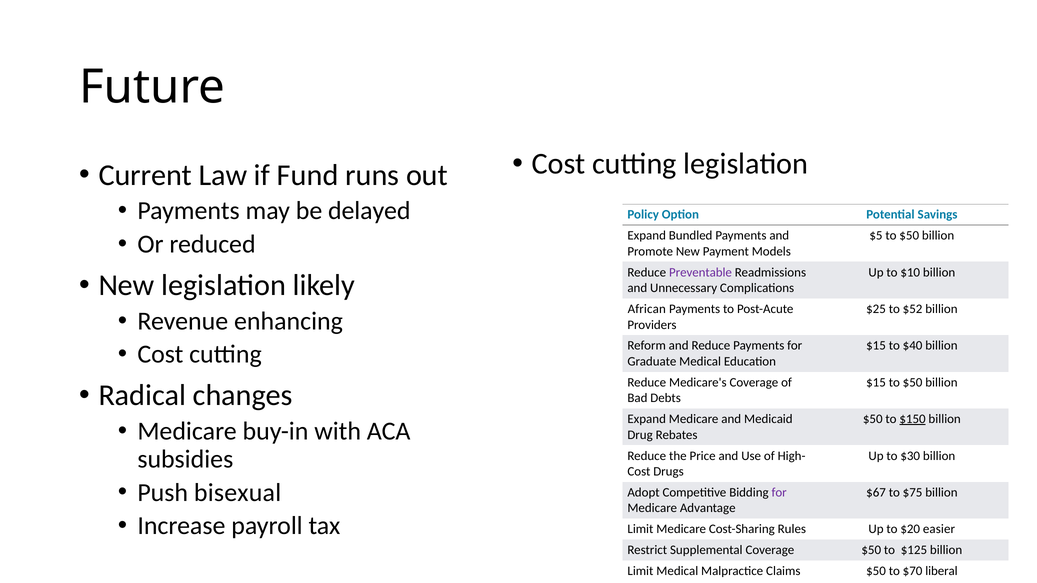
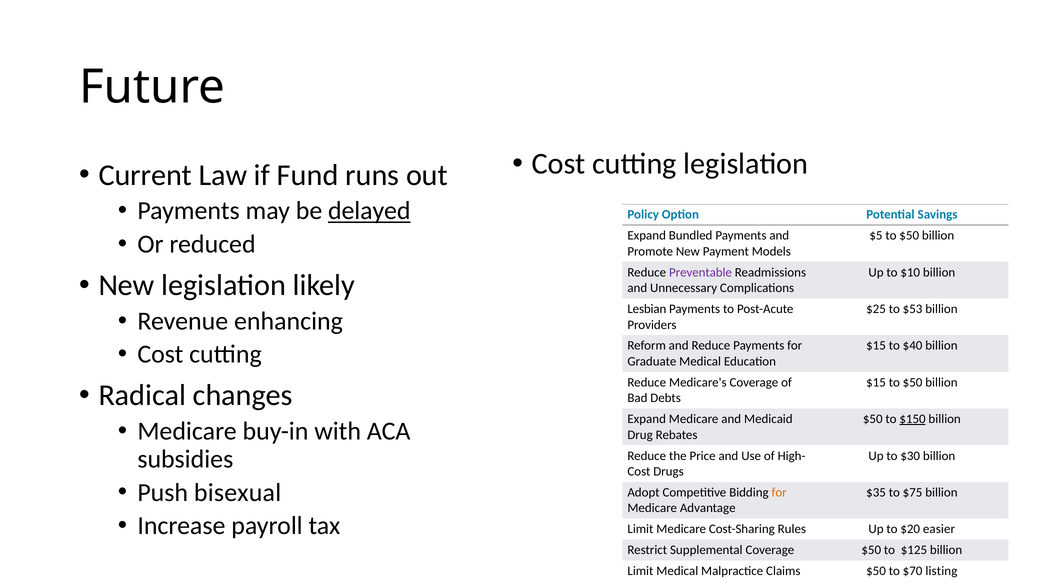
delayed underline: none -> present (369, 211)
African: African -> Lesbian (647, 309)
$52: $52 -> $53 (913, 309)
for colour: purple -> orange (779, 493)
$67: $67 -> $35 (876, 493)
liberal: liberal -> listing (941, 571)
